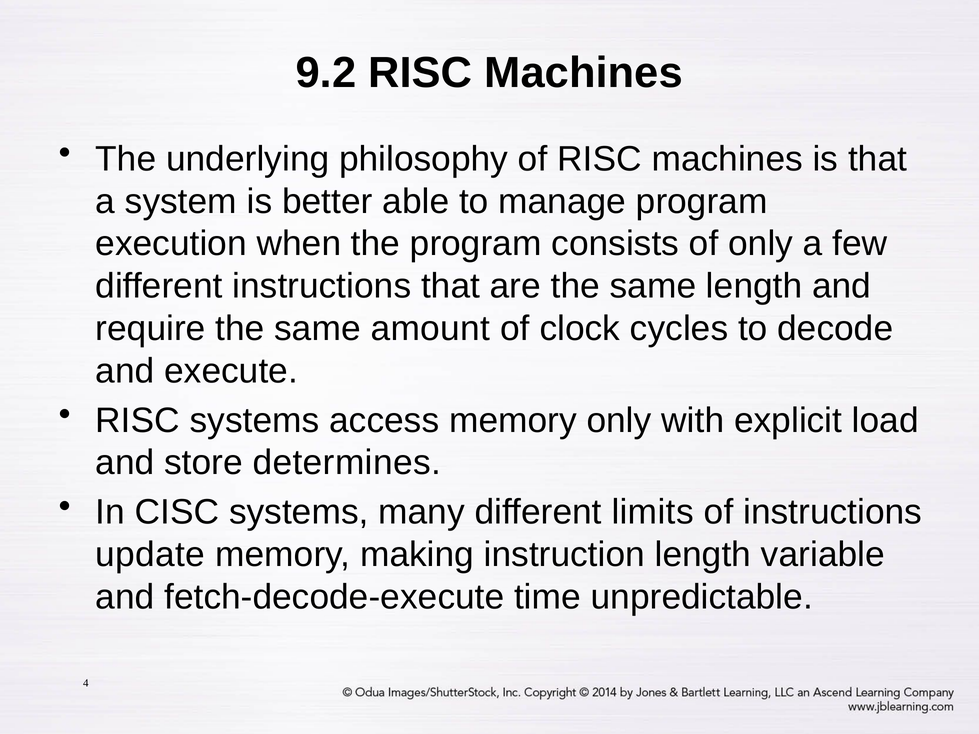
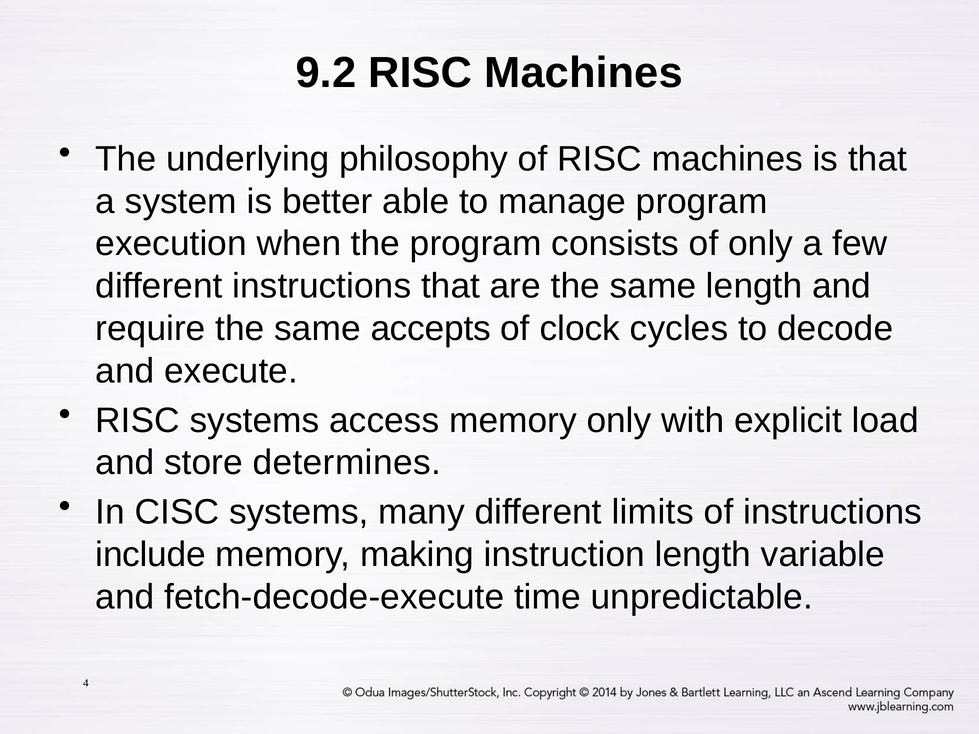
amount: amount -> accepts (431, 329)
update: update -> include (151, 555)
